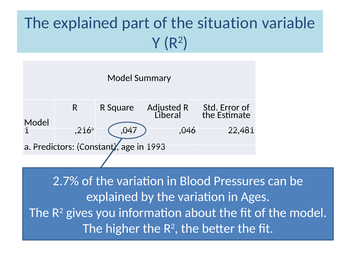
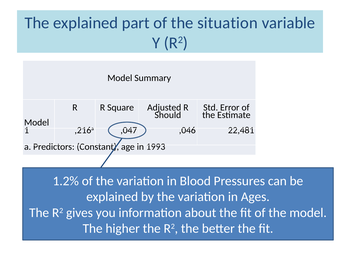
Liberal: Liberal -> Should (168, 115)
2.7%: 2.7% -> 1.2% (66, 181)
